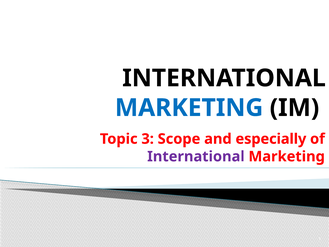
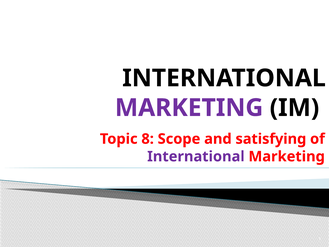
MARKETING colour: blue -> purple (189, 108)
3: 3 -> 8 (148, 139)
especially: especially -> satisfying (271, 139)
